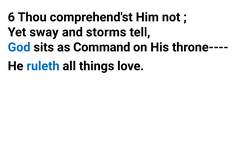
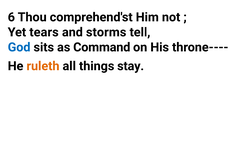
sway: sway -> tears (44, 32)
ruleth colour: blue -> orange (43, 66)
love: love -> stay (131, 66)
